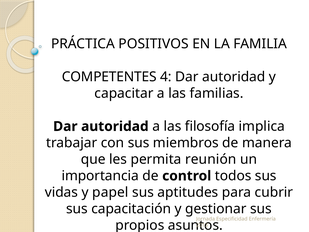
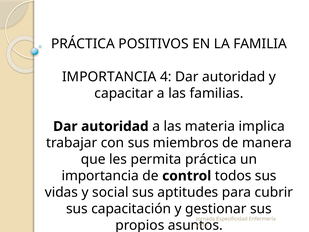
COMPETENTES: COMPETENTES -> IMPORTANCIA (109, 77)
filosofía: filosofía -> materia (210, 126)
permita reunión: reunión -> práctica (211, 159)
papel: papel -> social (110, 192)
